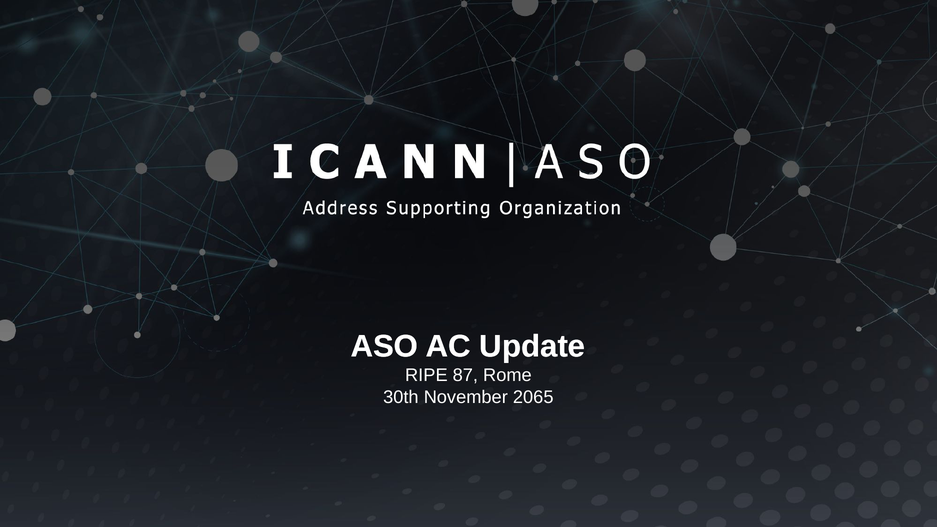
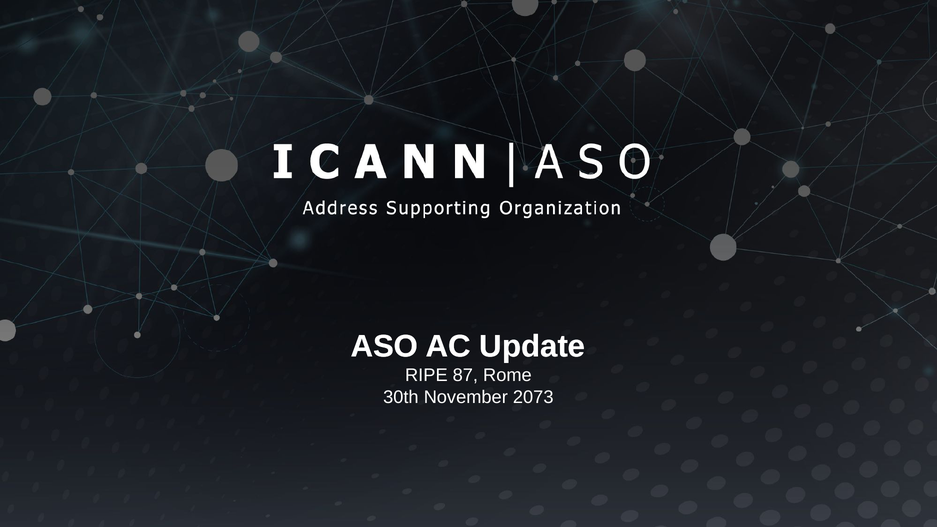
2065: 2065 -> 2073 (533, 397)
